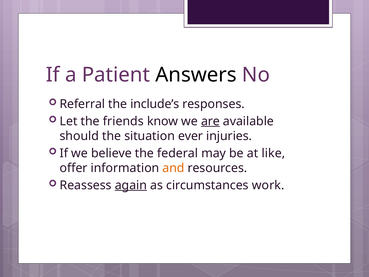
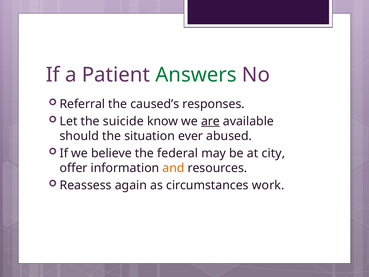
Answers colour: black -> green (196, 75)
include’s: include’s -> caused’s (155, 104)
friends: friends -> suicide (123, 121)
injuries: injuries -> abused (229, 136)
like: like -> city (273, 153)
again underline: present -> none (131, 185)
